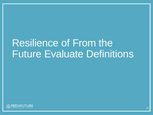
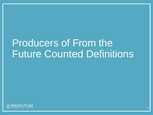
Resilience: Resilience -> Producers (35, 43)
Evaluate: Evaluate -> Counted (64, 54)
